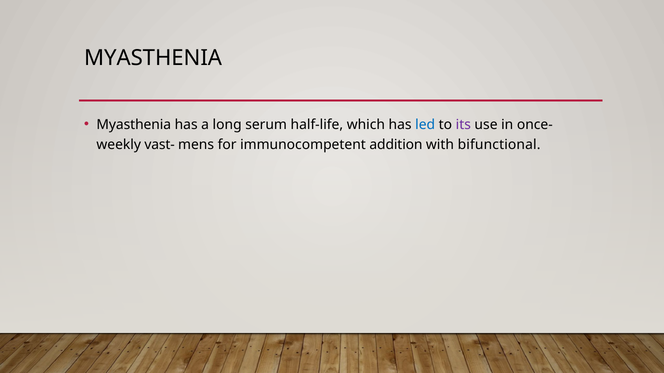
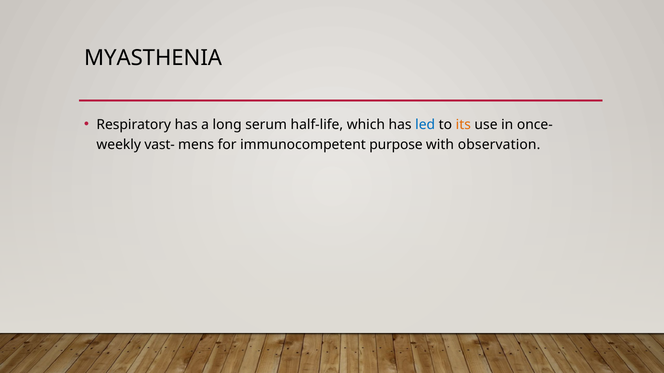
Myasthenia: Myasthenia -> Respiratory (134, 125)
its colour: purple -> orange (463, 125)
addition: addition -> purpose (396, 145)
bifunctional: bifunctional -> observation (499, 145)
